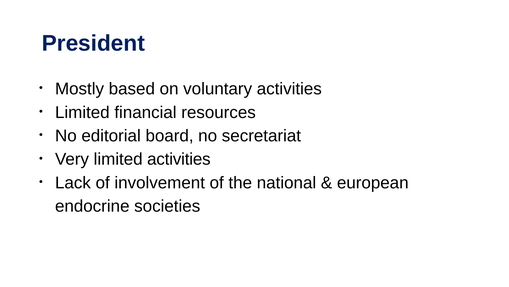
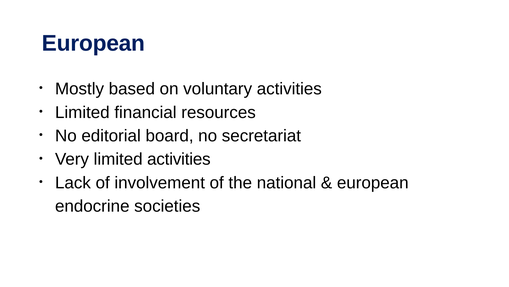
President: President -> European (93, 43)
